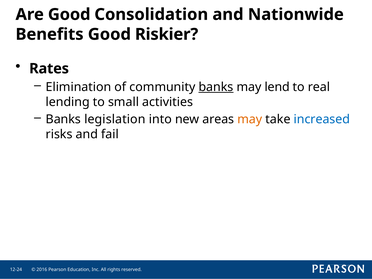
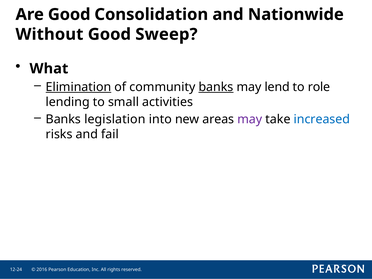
Benefits: Benefits -> Without (49, 34)
Riskier: Riskier -> Sweep (166, 34)
Rates: Rates -> What (49, 69)
Elimination underline: none -> present (78, 87)
real: real -> role (319, 87)
may colour: orange -> purple (250, 119)
